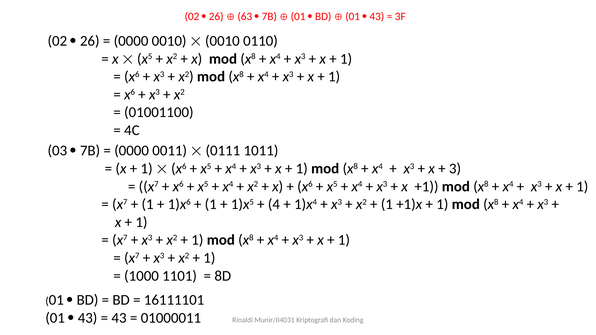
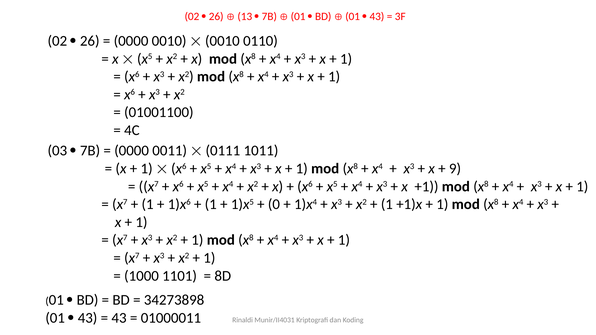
63: 63 -> 13 (245, 16)
3: 3 -> 9 (455, 169)
4: 4 -> 0 (274, 204)
16111101: 16111101 -> 34273898 (174, 300)
